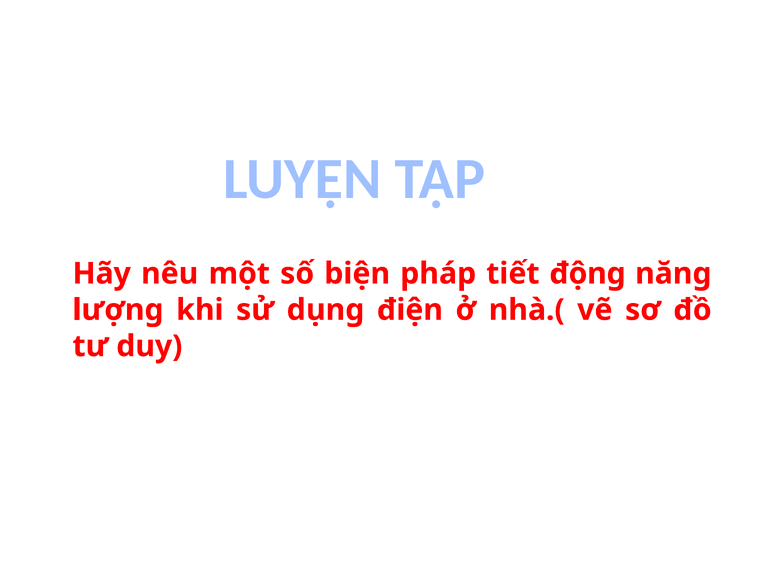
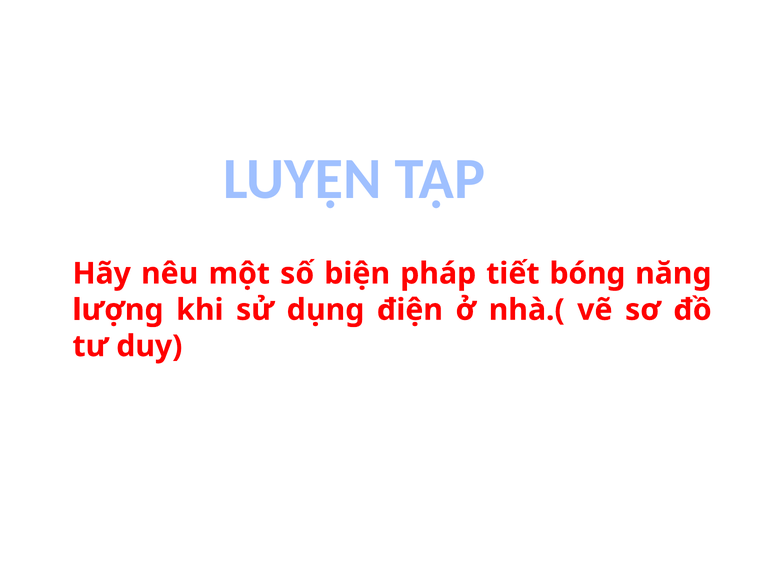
động: động -> bóng (587, 274)
